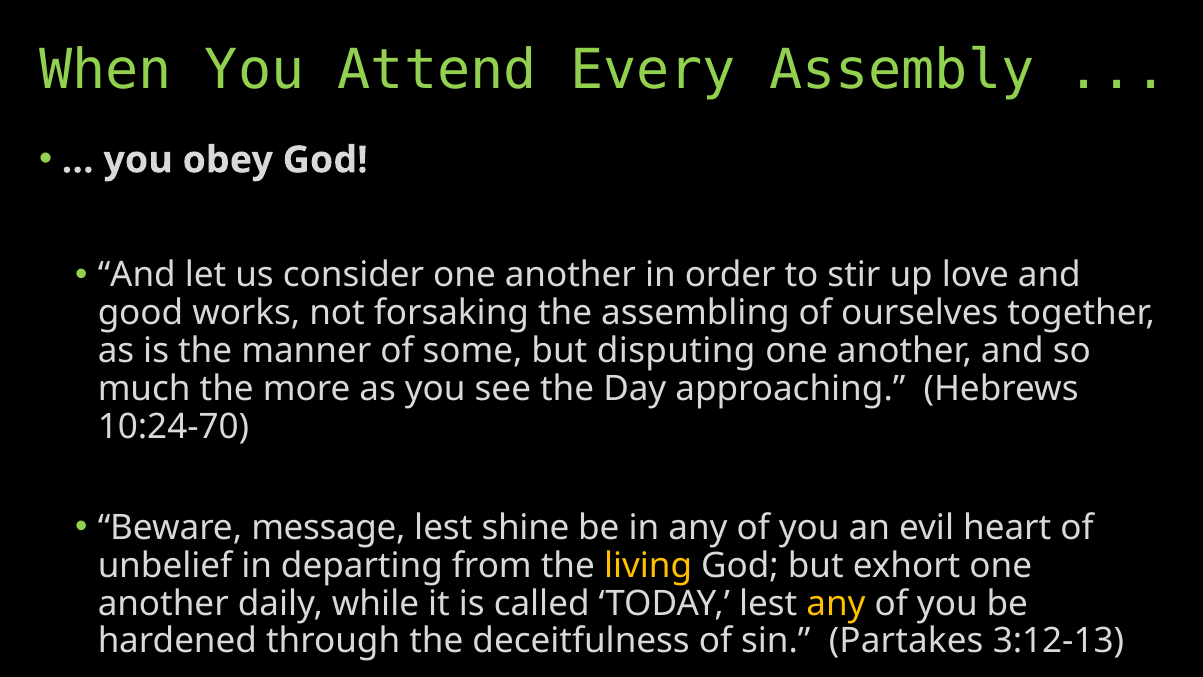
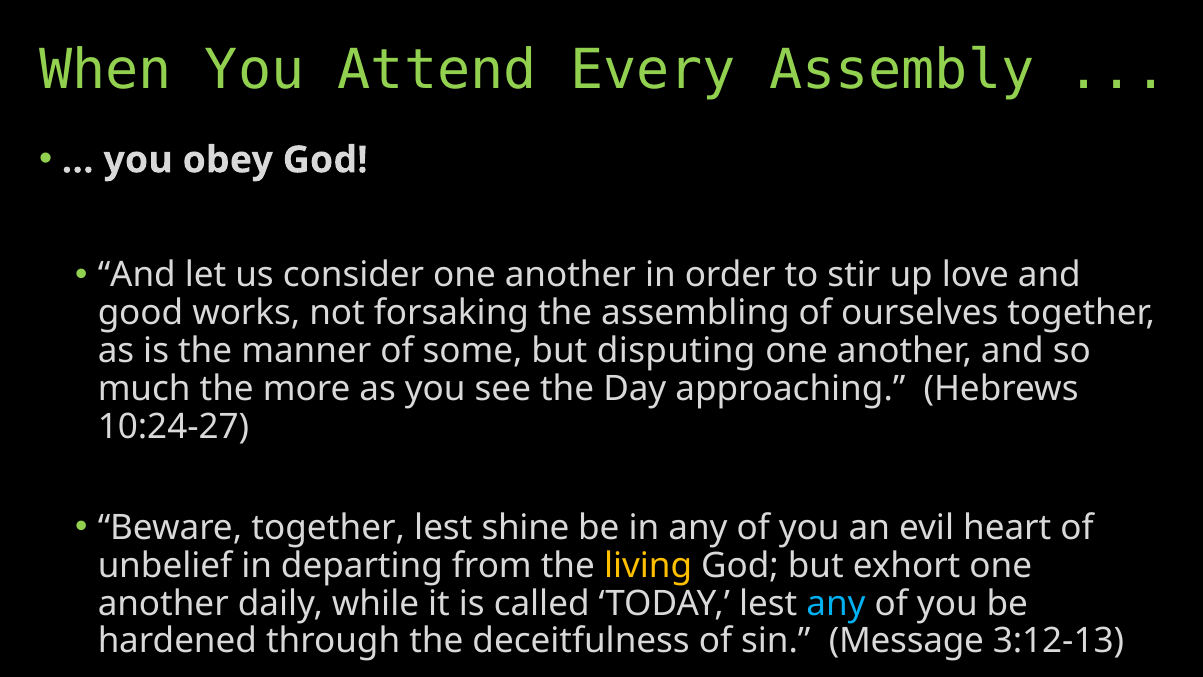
10:24-70: 10:24-70 -> 10:24-27 (173, 427)
Beware message: message -> together (328, 527)
any colour: yellow -> light blue (836, 603)
Partakes: Partakes -> Message (906, 641)
